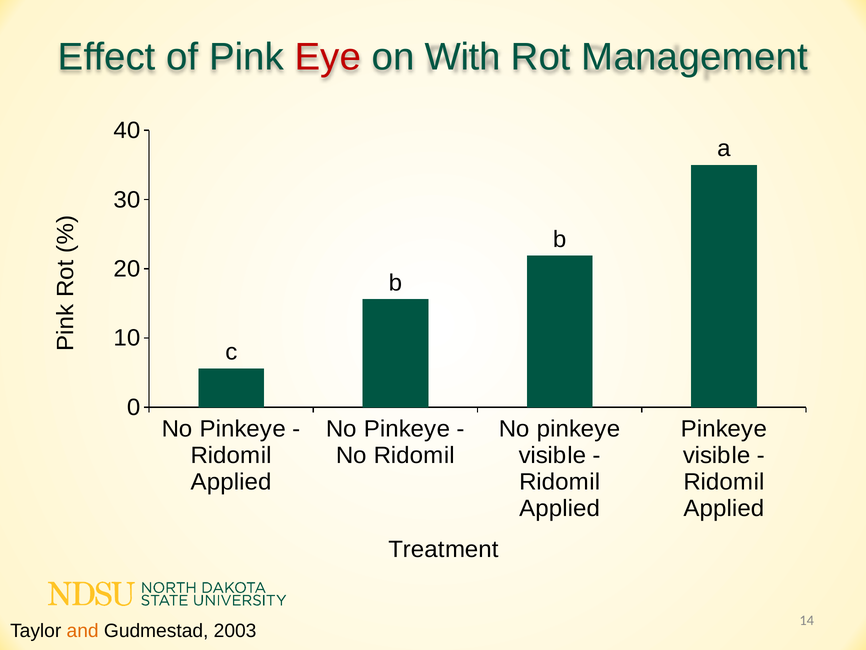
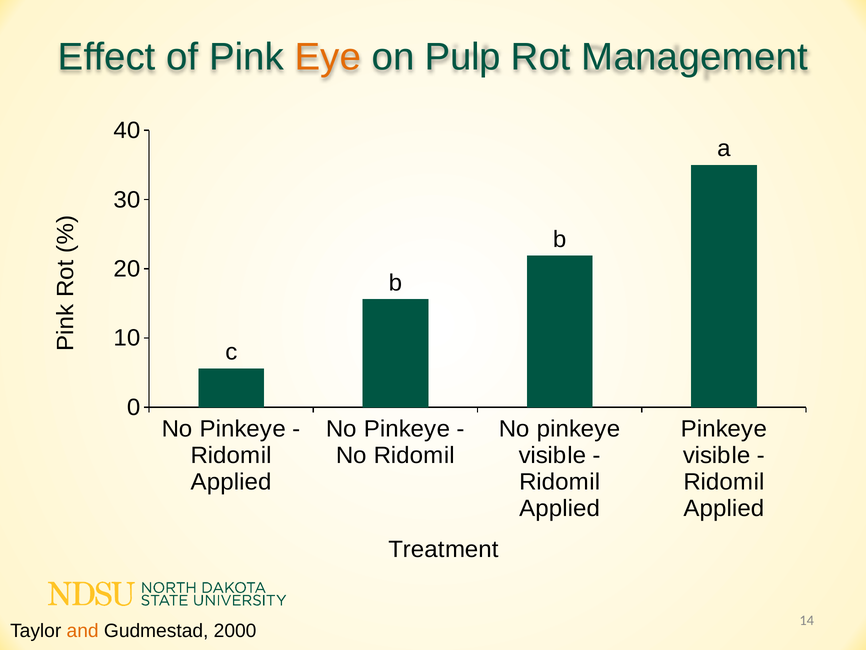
Eye colour: red -> orange (328, 57)
With: With -> Pulp (463, 57)
2003: 2003 -> 2000 (235, 631)
